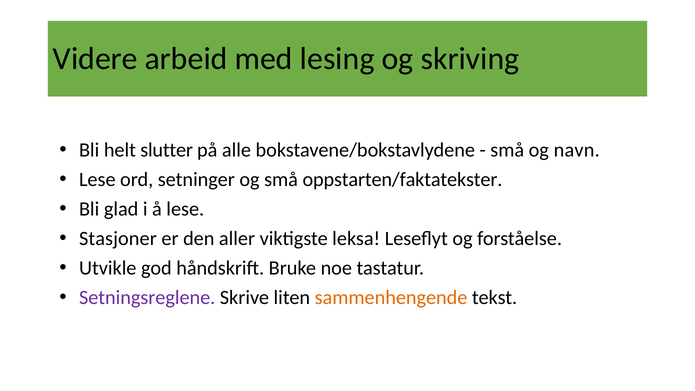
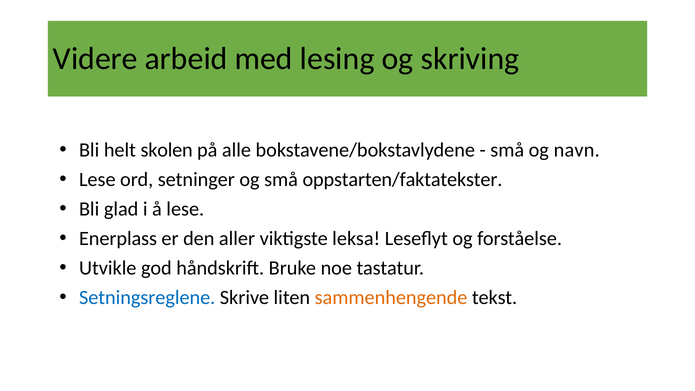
slutter: slutter -> skolen (167, 150)
Stasjoner: Stasjoner -> Enerplass (118, 238)
Setningsreglene colour: purple -> blue (147, 297)
